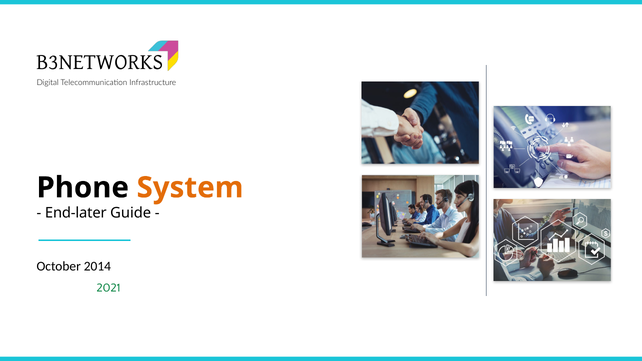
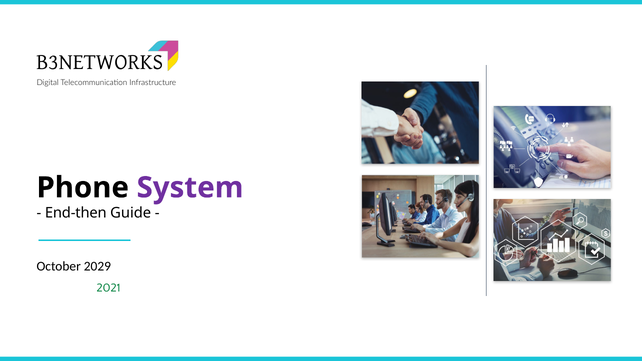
System colour: orange -> purple (190, 188)
End-later: End-later -> End-then (76, 213)
2014: 2014 -> 2029 (97, 266)
